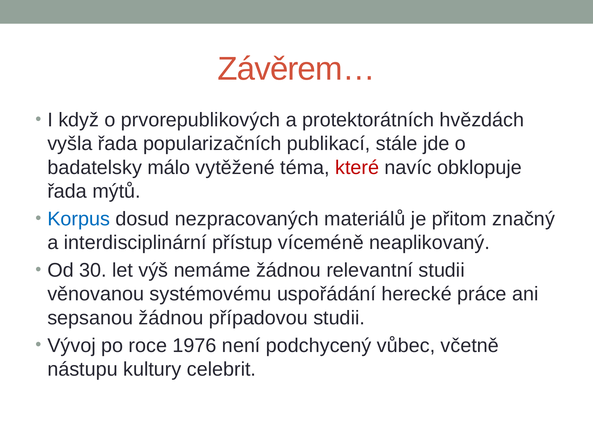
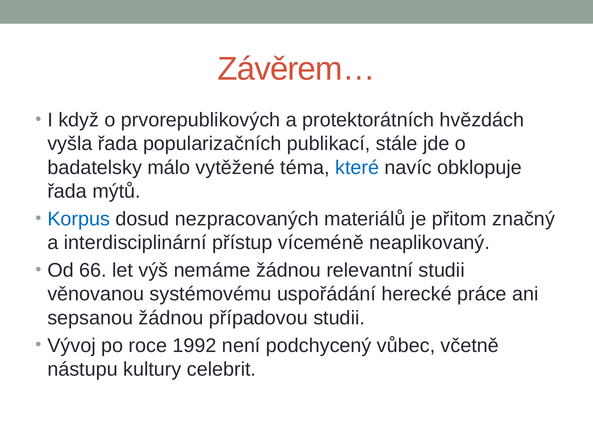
které colour: red -> blue (357, 167)
30: 30 -> 66 (93, 270)
1976: 1976 -> 1992 (195, 345)
